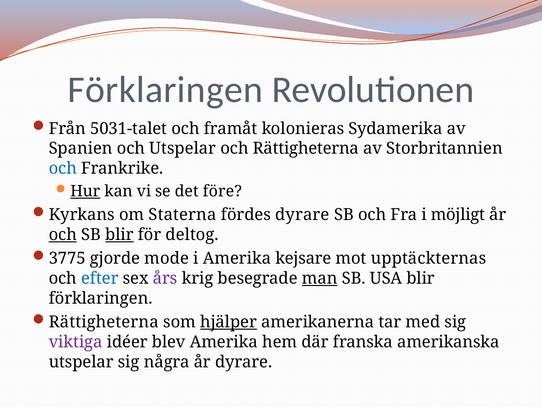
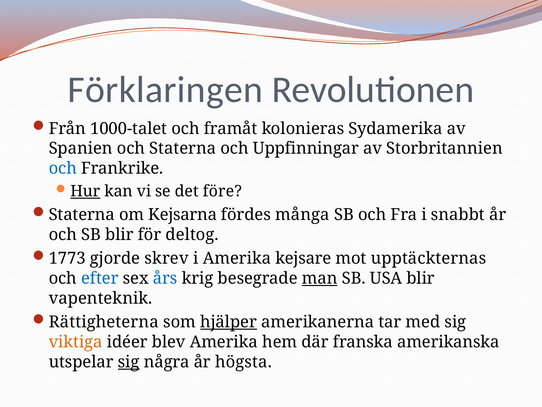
5031-talet: 5031-talet -> 1000-talet (129, 128)
och Utspelar: Utspelar -> Staterna (183, 148)
och Rättigheterna: Rättigheterna -> Uppfinningar (306, 148)
Kyrkans: Kyrkans -> Staterna (82, 215)
Staterna: Staterna -> Kejsarna (183, 215)
fördes dyrare: dyrare -> många (302, 215)
möjligt: möjligt -> snabbt (458, 215)
och underline: present -> none (63, 234)
blir underline: present -> none (119, 234)
3775: 3775 -> 1773 (67, 258)
mode: mode -> skrev (167, 258)
års colour: purple -> blue (165, 278)
förklaringen: förklaringen -> vapenteknik (101, 298)
viktiga colour: purple -> orange (76, 342)
sig underline: none -> present (129, 361)
år dyrare: dyrare -> högsta (244, 361)
